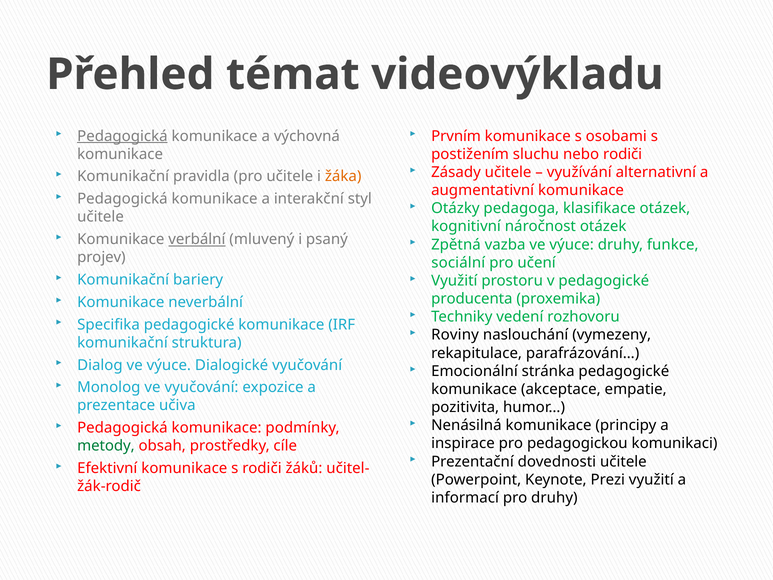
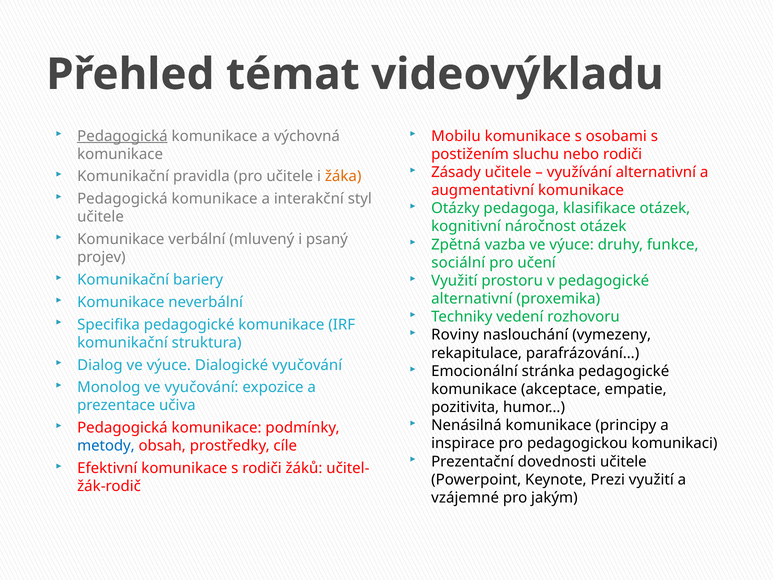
Prvním: Prvním -> Mobilu (456, 136)
verbální underline: present -> none (197, 239)
producenta: producenta -> alternativní (472, 299)
metody colour: green -> blue (106, 446)
informací: informací -> vzájemné (465, 498)
pro druhy: druhy -> jakým (554, 498)
